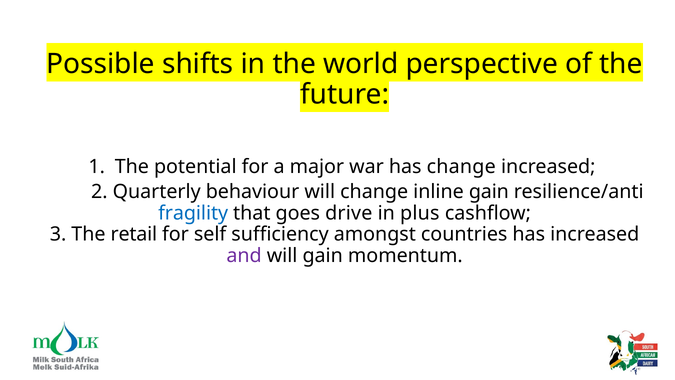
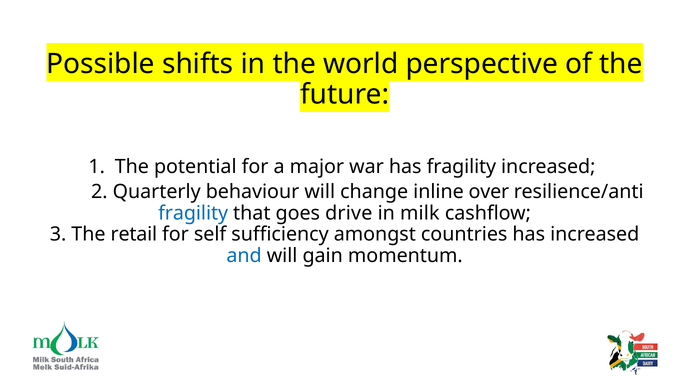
has change: change -> fragility (461, 166)
inline gain: gain -> over (489, 192)
plus: plus -> milk (420, 213)
and colour: purple -> blue (244, 255)
